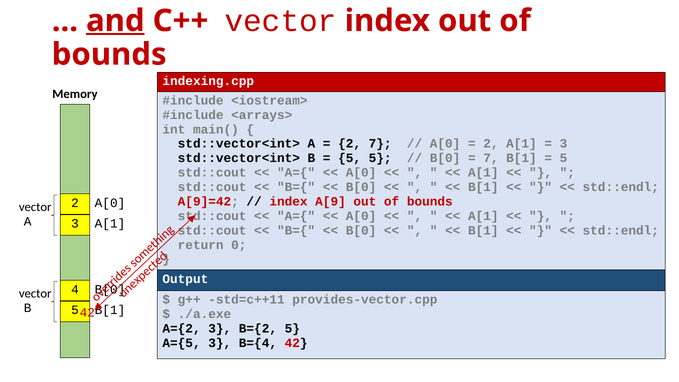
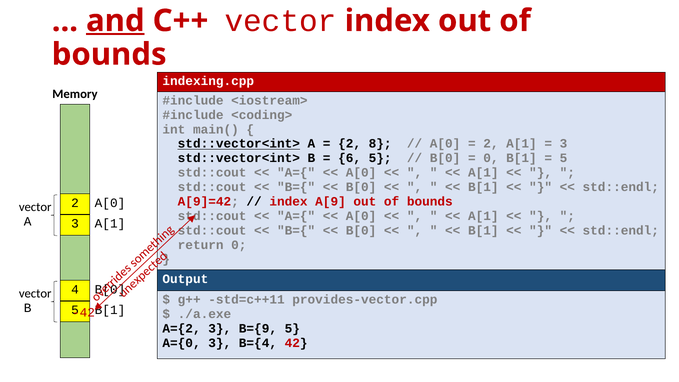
<arrays>: <arrays> -> <coding> (262, 115)
std::vector<int> underline: none -> present (239, 144)
2 7: 7 -> 8 (380, 144)
5: 5 -> 6 (350, 158)
7: 7 -> 0 (491, 158)
B={2: B={2 -> B={9 (258, 329)
A={5: A={5 -> A={0 (182, 343)
